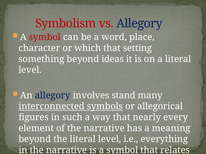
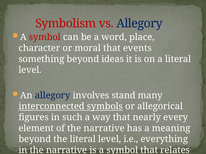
which: which -> moral (88, 48)
setting: setting -> events (137, 48)
